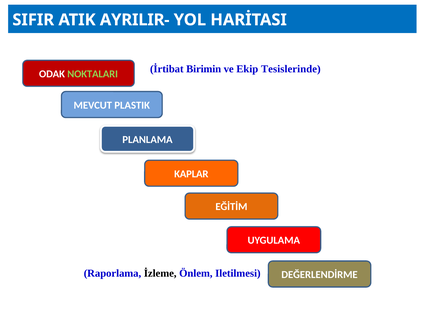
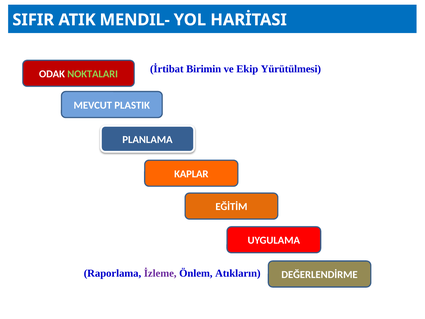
AYRILIR-: AYRILIR- -> MENDIL- (135, 20)
Tesislerinde: Tesislerinde -> Yürütülmesi (291, 69)
İzleme colour: black -> purple (160, 273)
Iletilmesi: Iletilmesi -> Atıkların (238, 273)
